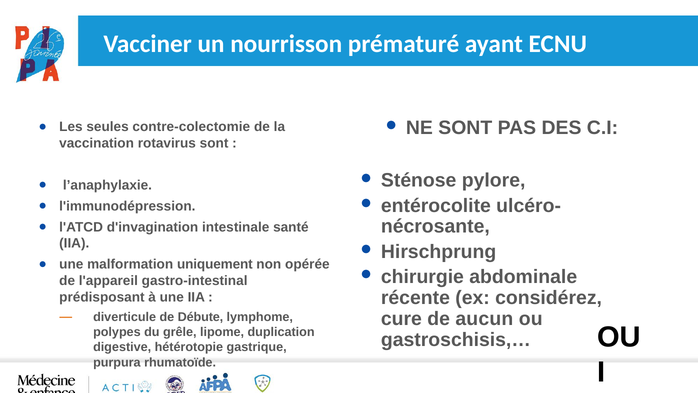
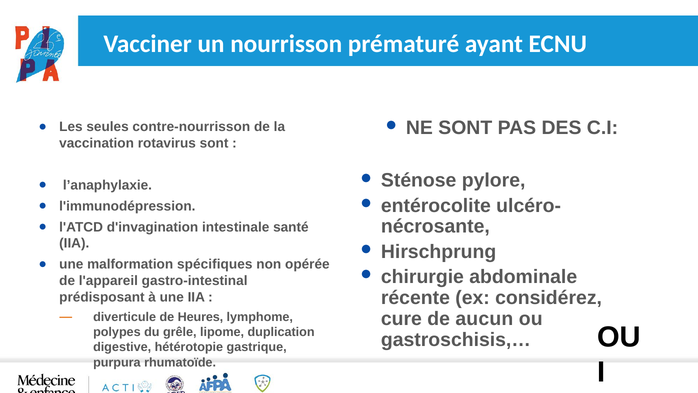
contre-colectomie: contre-colectomie -> contre-nourrisson (191, 127)
uniquement: uniquement -> spécifiques (215, 264)
Débute: Débute -> Heures (200, 317)
